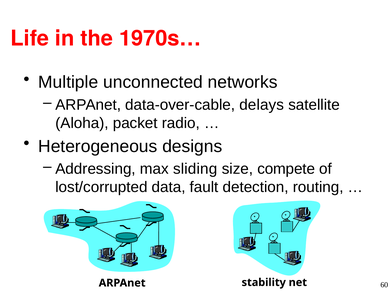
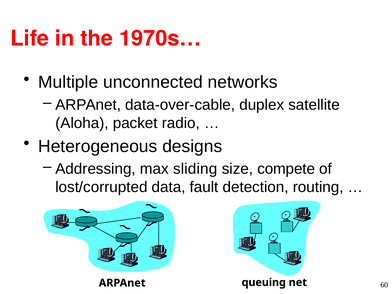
delays: delays -> duplex (262, 105)
stability: stability -> queuing (264, 282)
